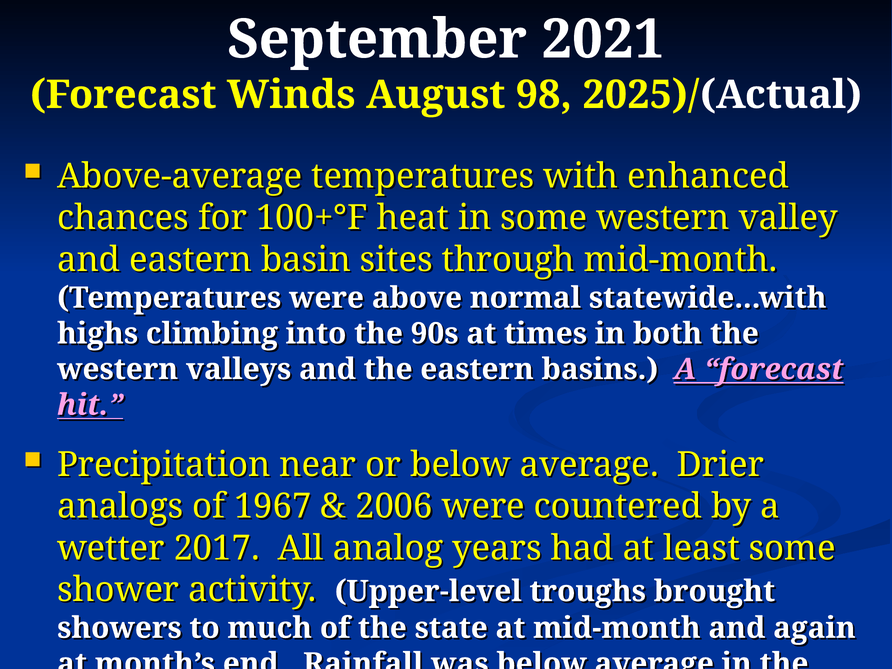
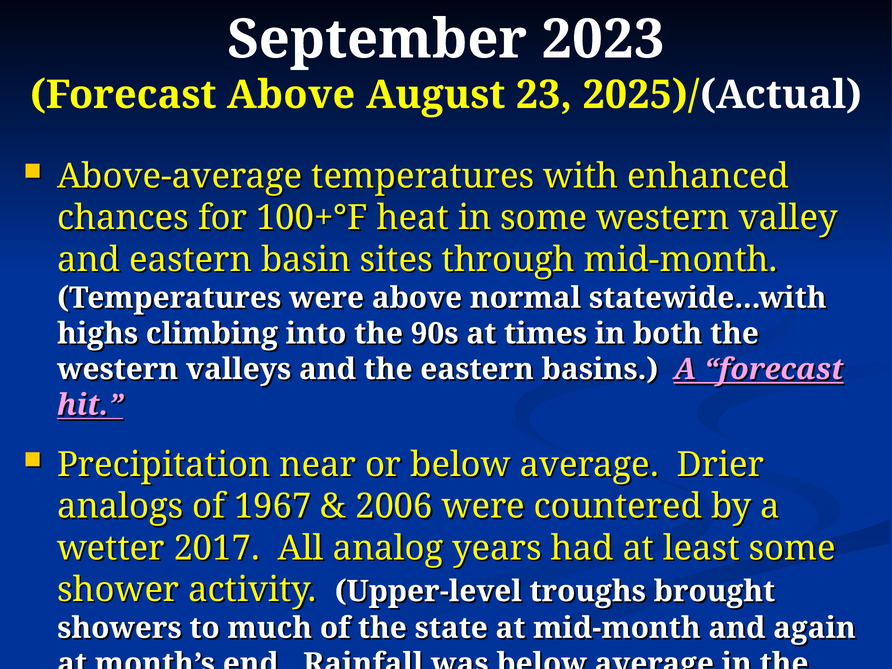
2021: 2021 -> 2023 (603, 39)
Forecast Winds: Winds -> Above (291, 95)
98: 98 -> 23 (544, 95)
